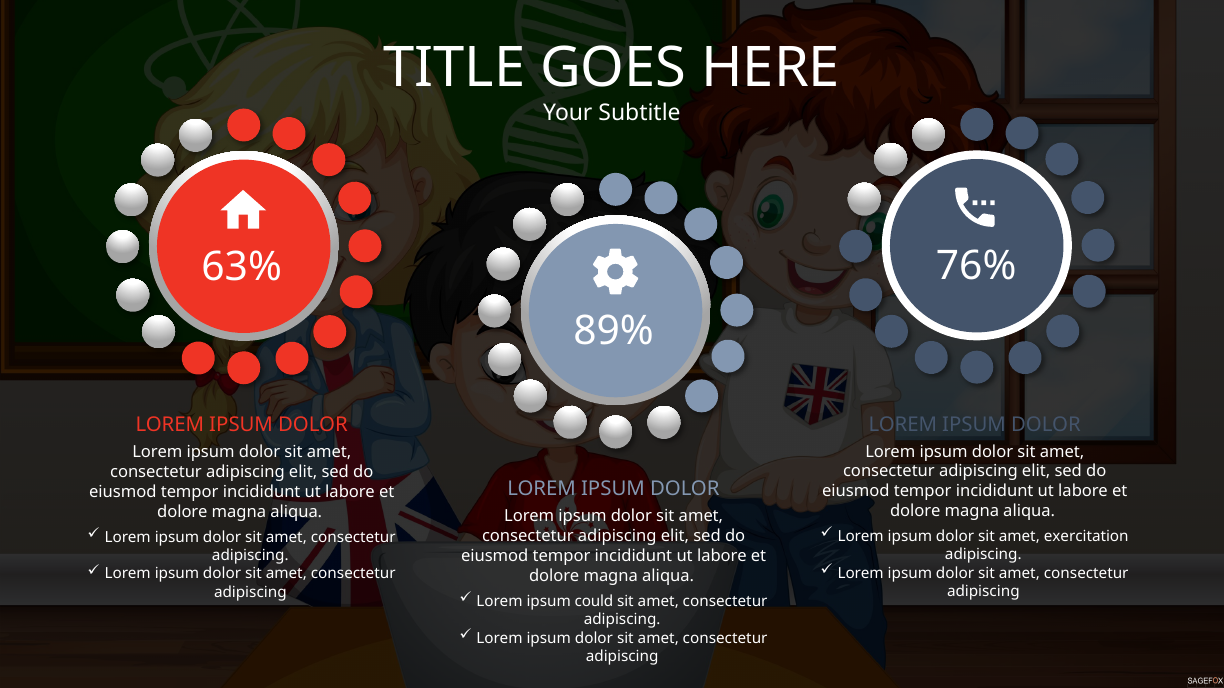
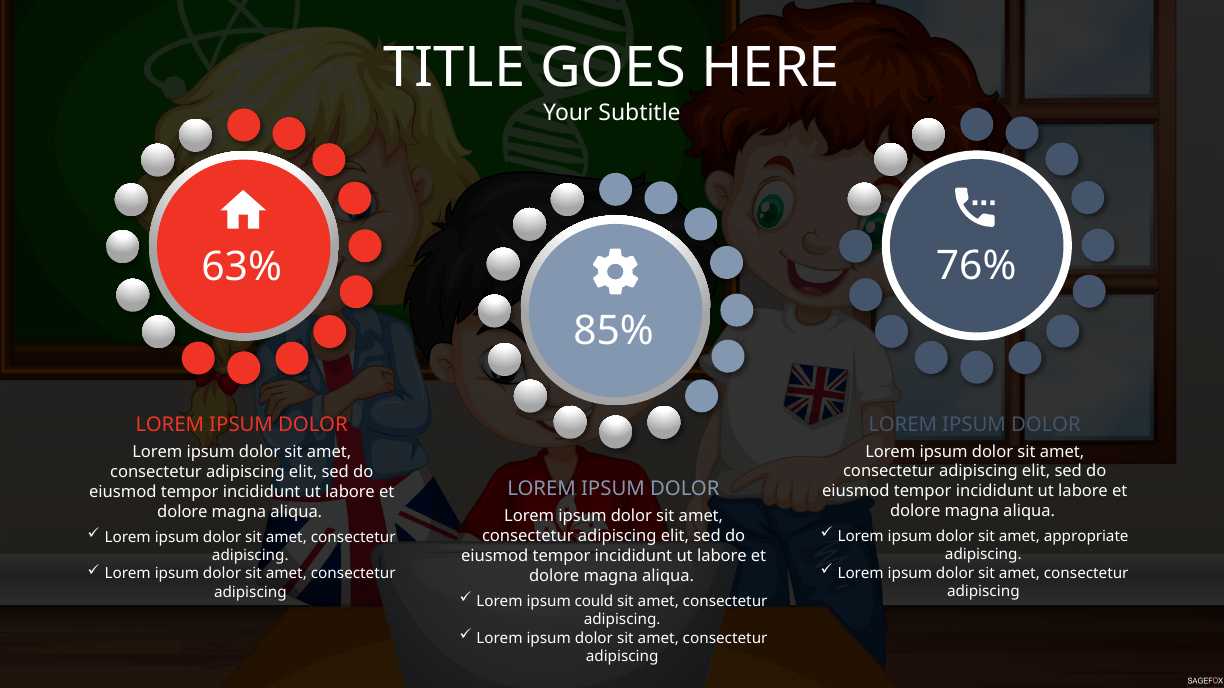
89%: 89% -> 85% (614, 331)
exercitation: exercitation -> appropriate (1086, 537)
